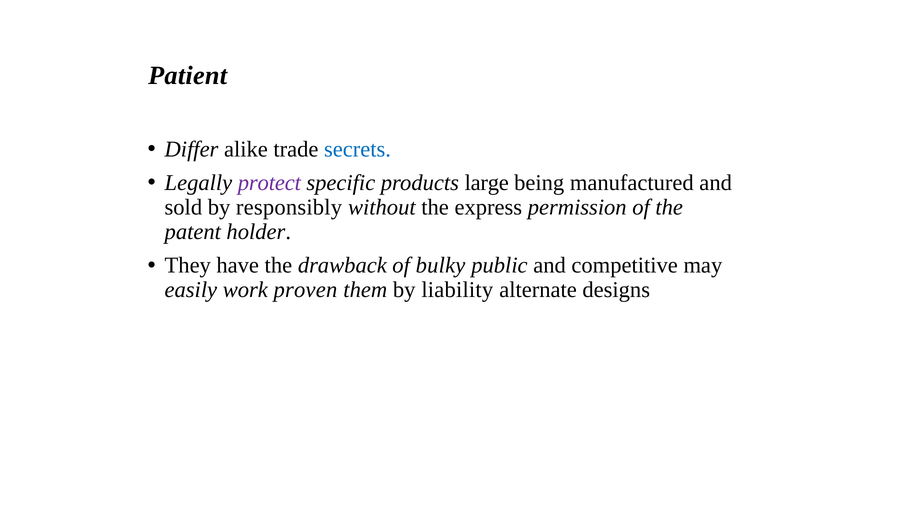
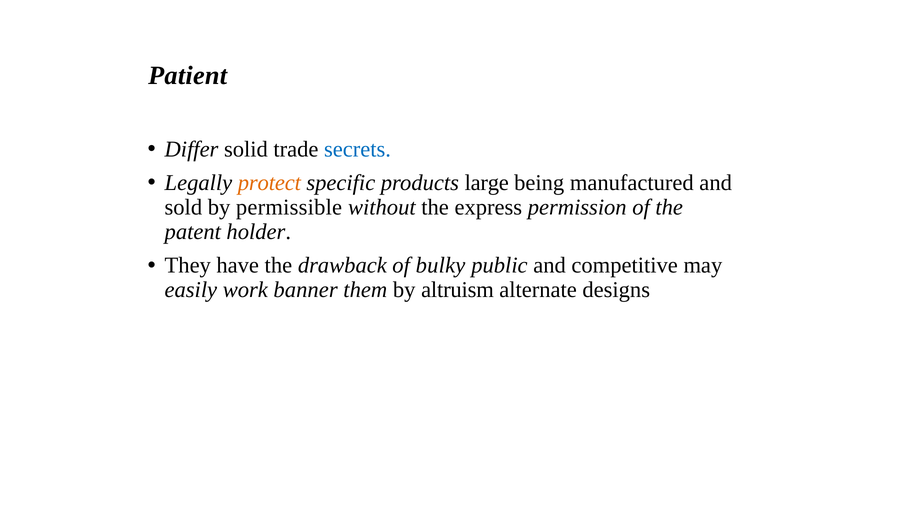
alike: alike -> solid (246, 149)
protect colour: purple -> orange (269, 183)
responsibly: responsibly -> permissible (289, 207)
proven: proven -> banner (306, 289)
liability: liability -> altruism (457, 289)
